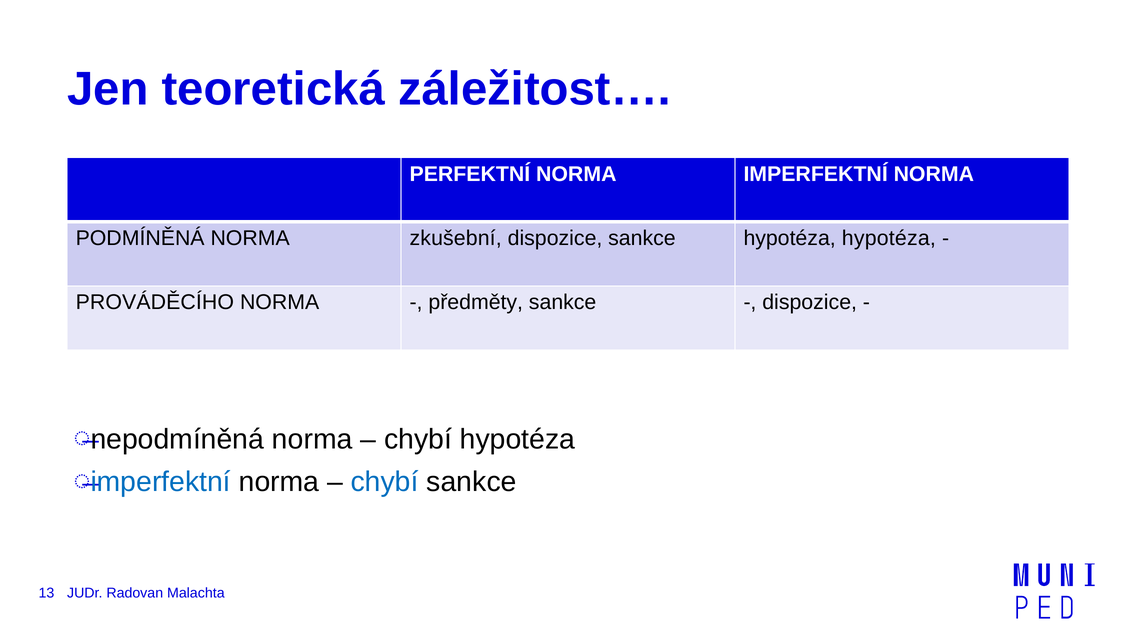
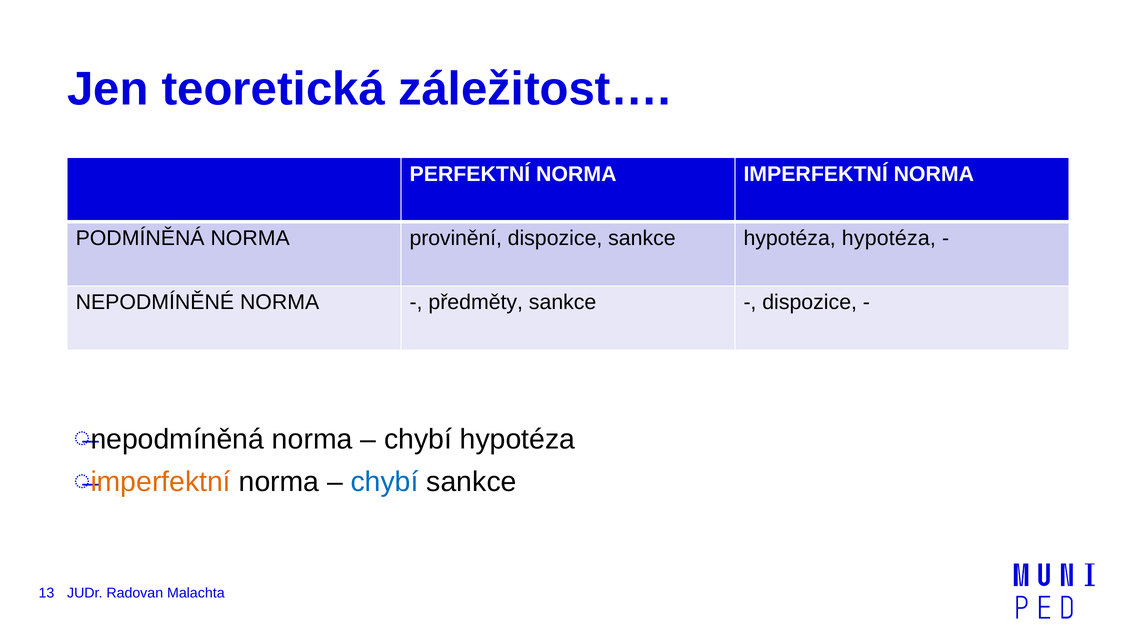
zkušební: zkušební -> provinění (456, 238)
PROVÁDĚCÍHO: PROVÁDĚCÍHO -> NEPODMÍNĚNÉ (155, 302)
imperfektní colour: blue -> orange (161, 482)
